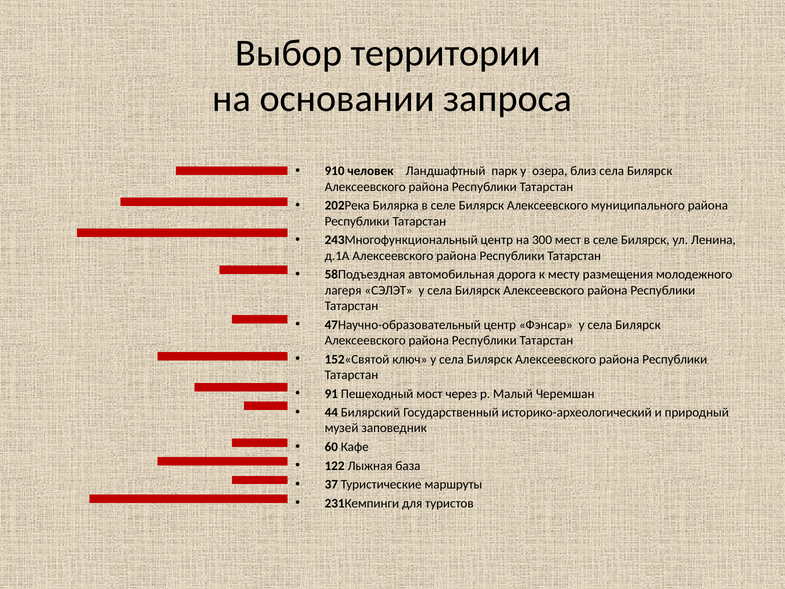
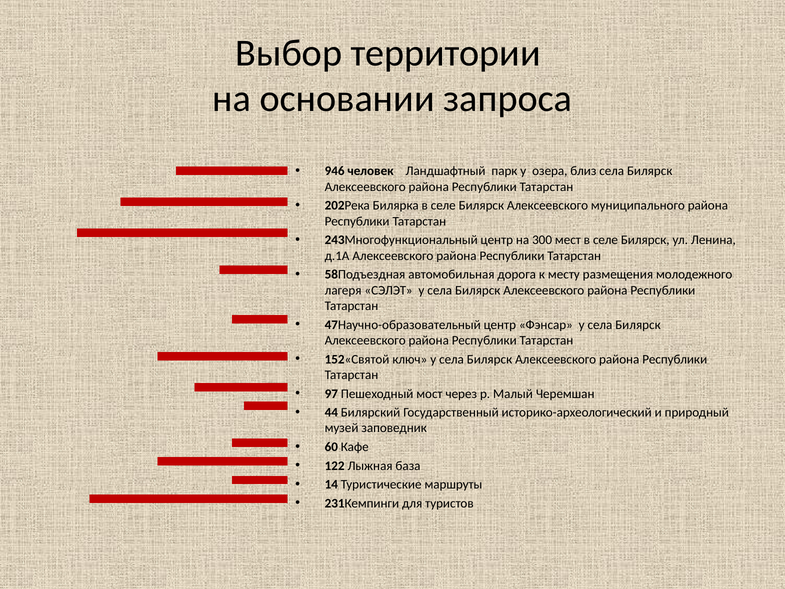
910: 910 -> 946 (335, 171)
91: 91 -> 97 (331, 394)
37: 37 -> 14 (331, 484)
